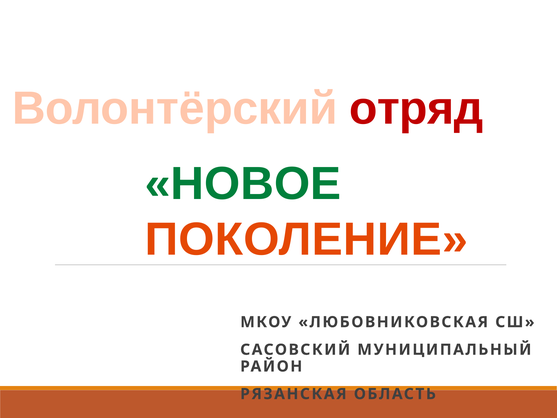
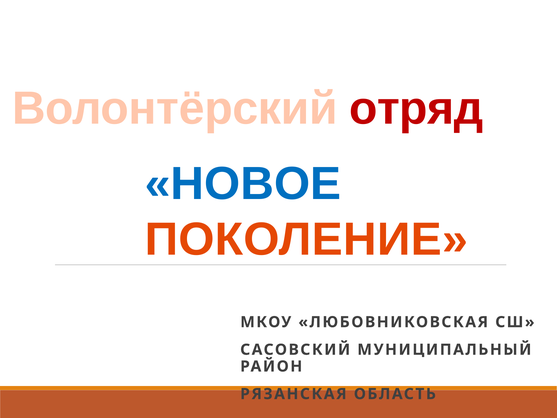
НОВОЕ colour: green -> blue (243, 184)
